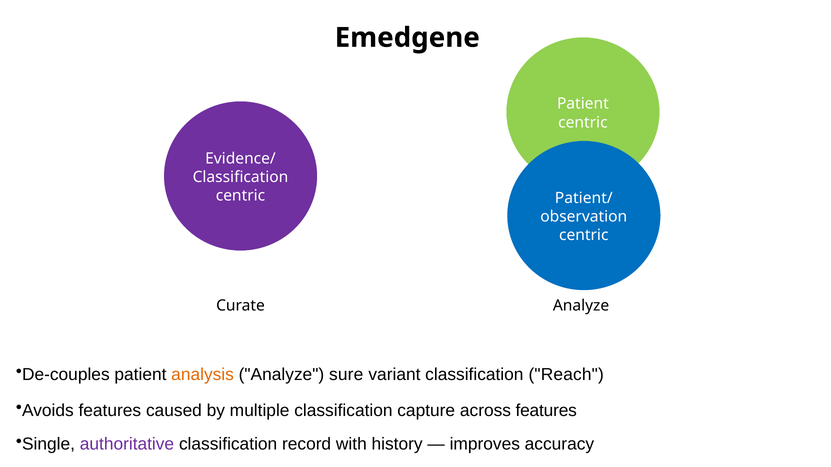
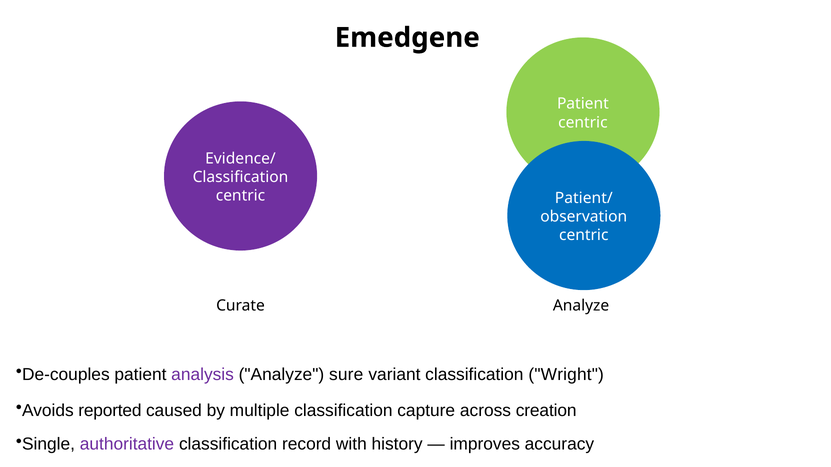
analysis colour: orange -> purple (203, 375)
Reach: Reach -> Wright (566, 375)
Avoids features: features -> reported (110, 411)
across features: features -> creation (546, 411)
